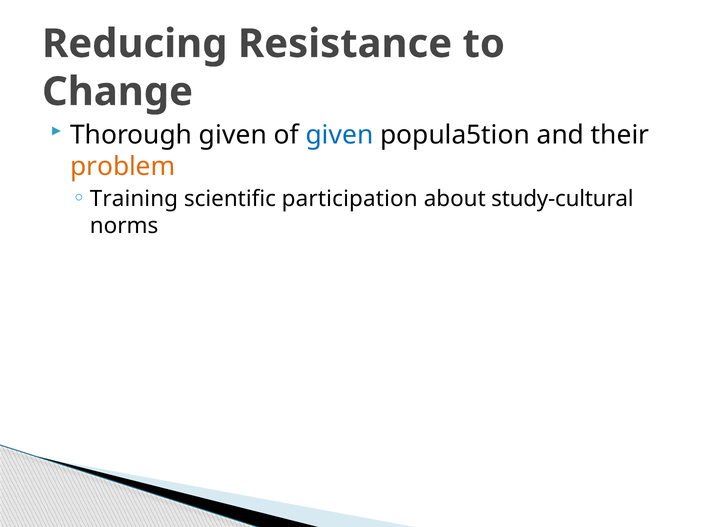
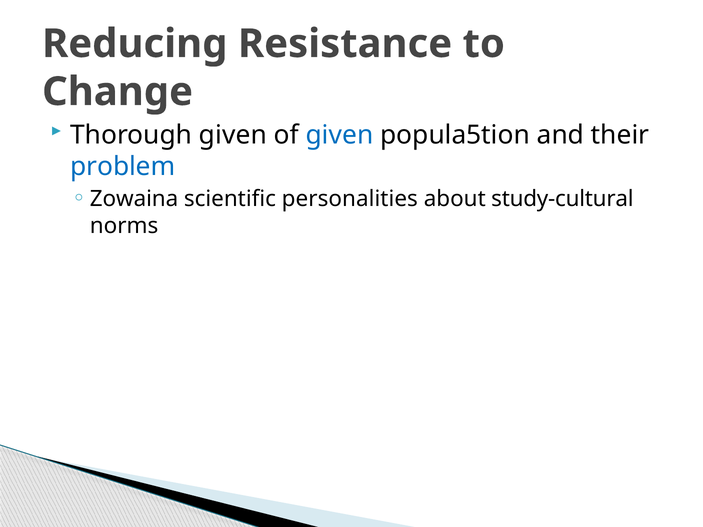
problem colour: orange -> blue (123, 167)
Training: Training -> Zowaina (134, 199)
participation: participation -> personalities (350, 199)
